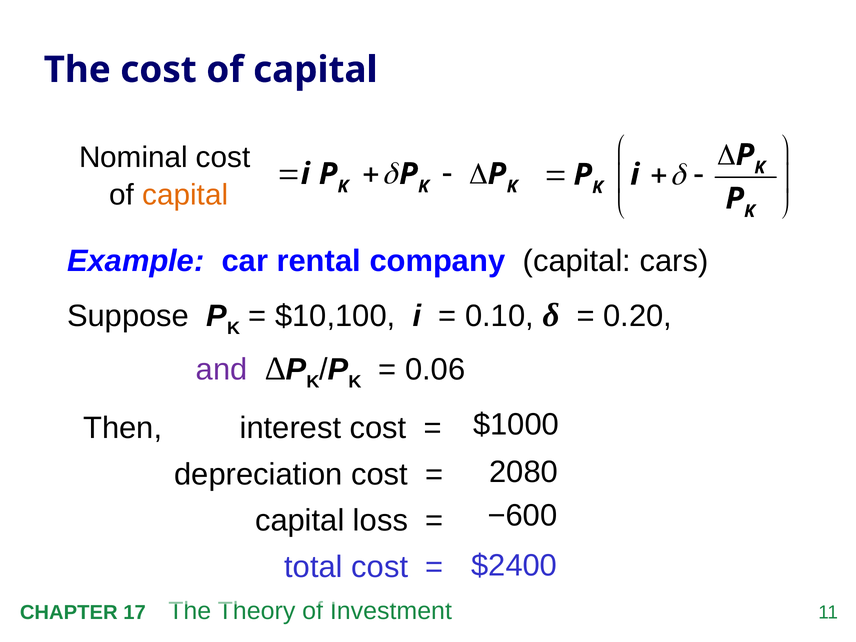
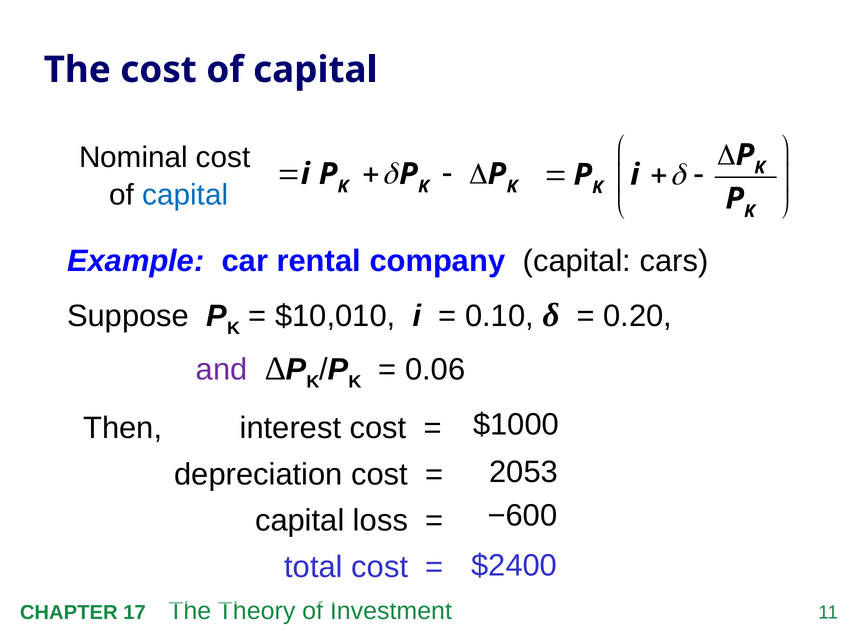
capital colour: orange -> blue (185, 195)
$10,100: $10,100 -> $10,010 (335, 316)
2080: 2080 -> 2053 (524, 472)
